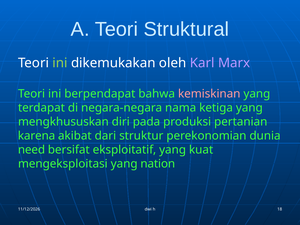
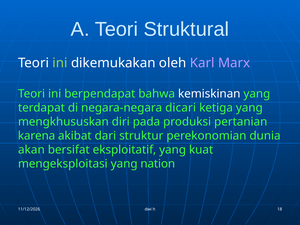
kemiskinan colour: pink -> white (209, 94)
nama: nama -> dicari (181, 108)
need: need -> akan (31, 150)
